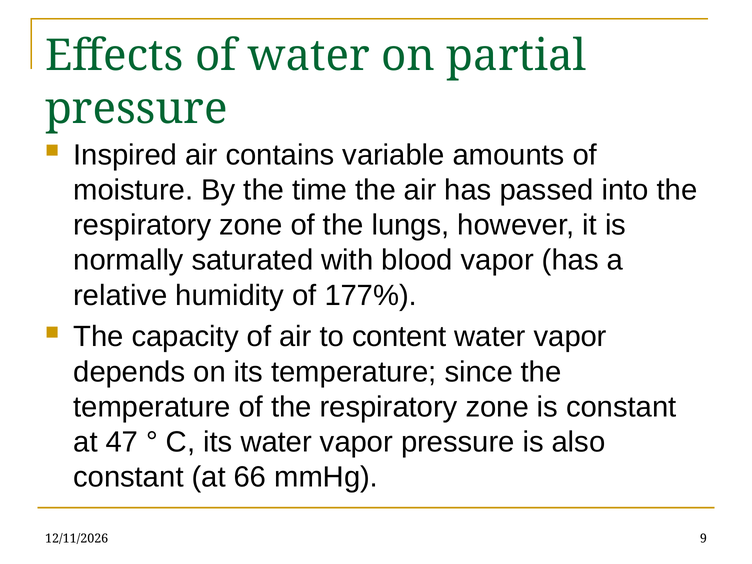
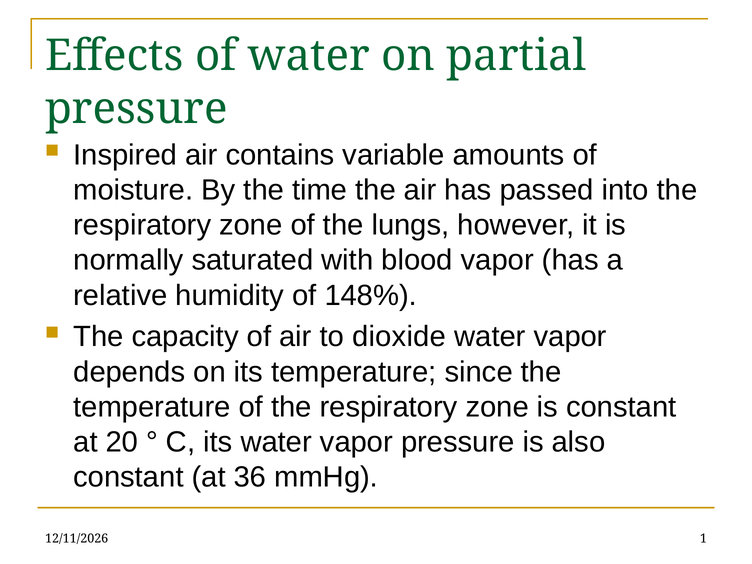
177%: 177% -> 148% (371, 295)
content: content -> dioxide (399, 337)
47: 47 -> 20 (122, 442)
66: 66 -> 36 (250, 477)
9: 9 -> 1 (703, 539)
